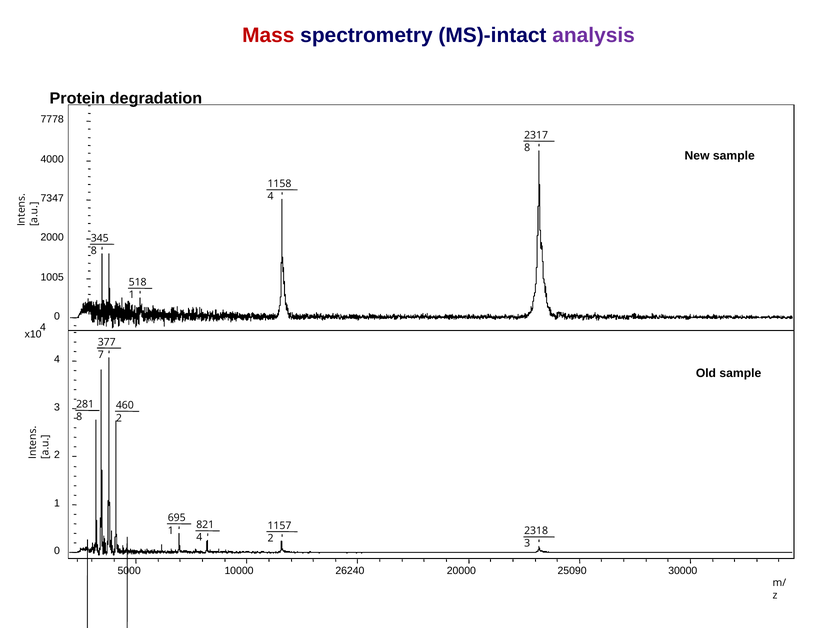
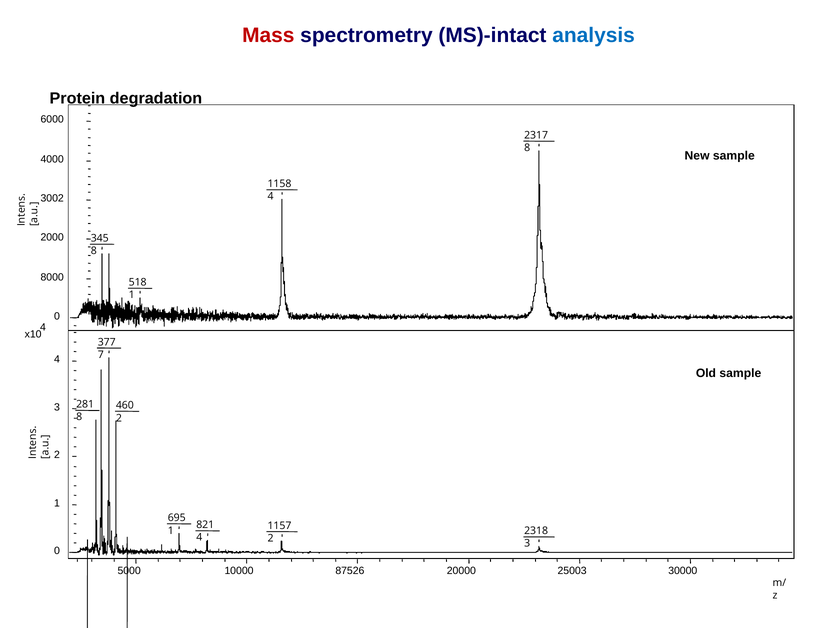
analysis colour: purple -> blue (594, 35)
7778: 7778 -> 6000 (52, 119)
7347: 7347 -> 3002 (52, 198)
1005: 1005 -> 8000 (52, 277)
26240: 26240 -> 87526 (350, 570)
25090: 25090 -> 25003 (572, 570)
